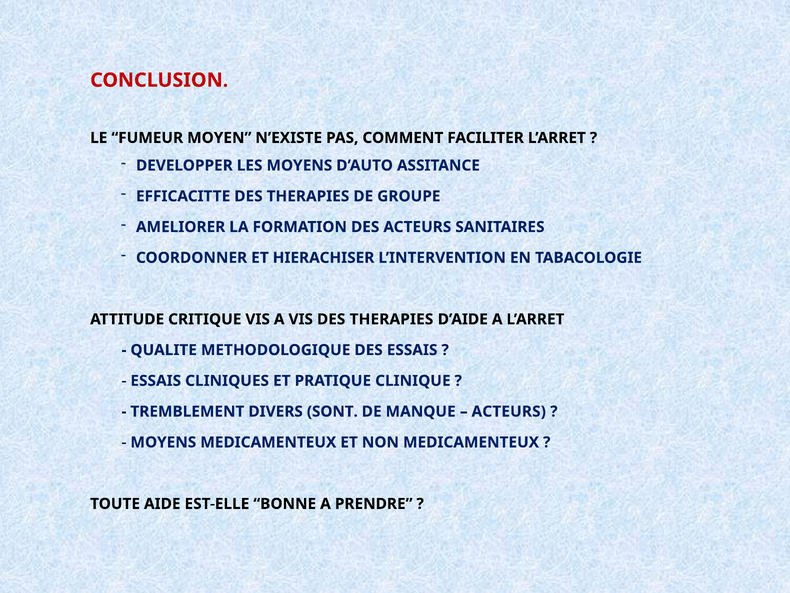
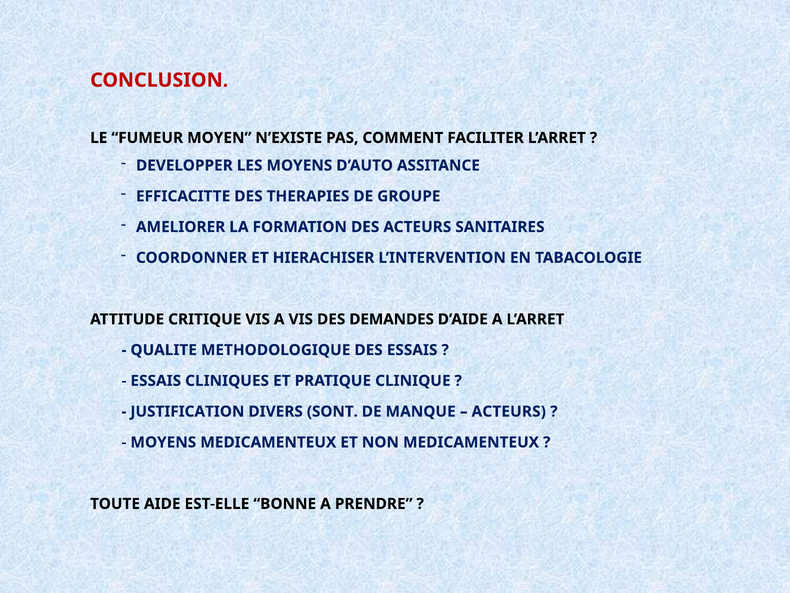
VIS DES THERAPIES: THERAPIES -> DEMANDES (392, 319)
TREMBLEMENT: TREMBLEMENT -> JUSTIFICATION (187, 411)
